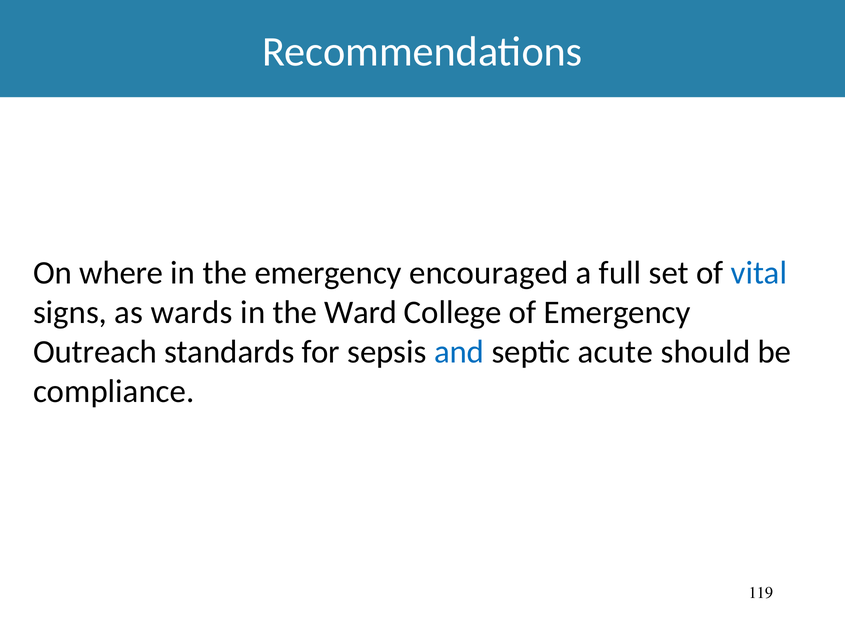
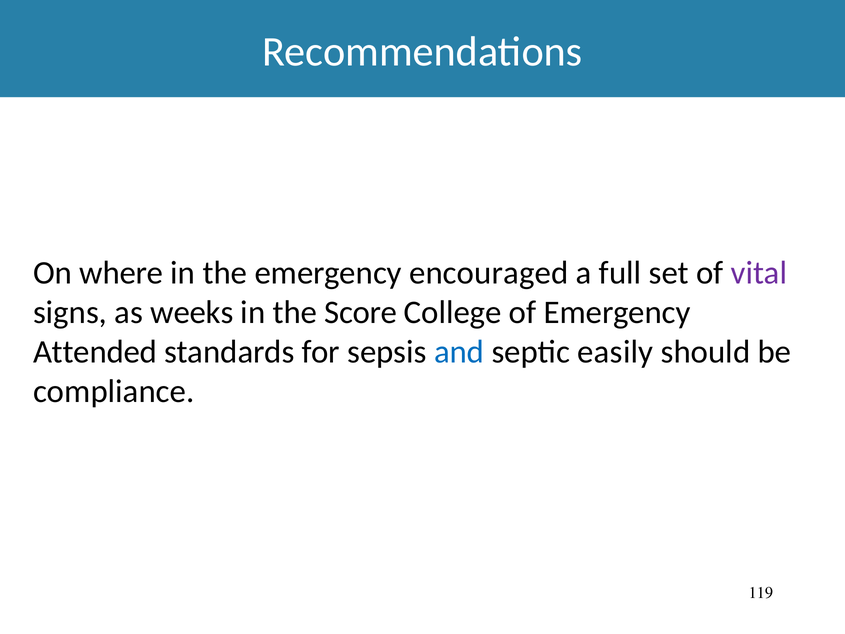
vital colour: blue -> purple (759, 273)
wards: wards -> weeks (192, 312)
Ward: Ward -> Score (361, 312)
Outreach: Outreach -> Attended (95, 352)
acute: acute -> easily (615, 352)
